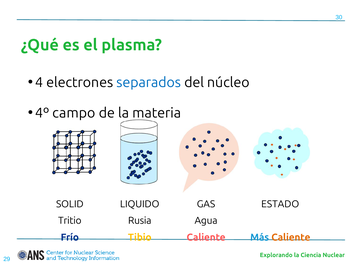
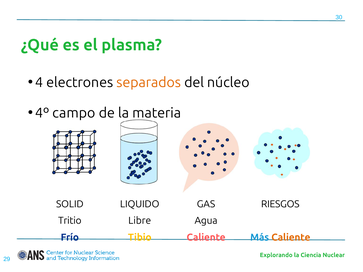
separados colour: blue -> orange (149, 83)
ESTADO: ESTADO -> RIESGOS (280, 204)
Rusia: Rusia -> Libre (140, 221)
